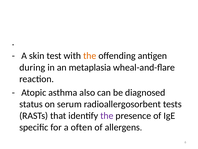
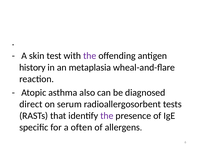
the colour: orange -> purple (90, 56)
during: during -> history (32, 67)
status: status -> direct (31, 104)
